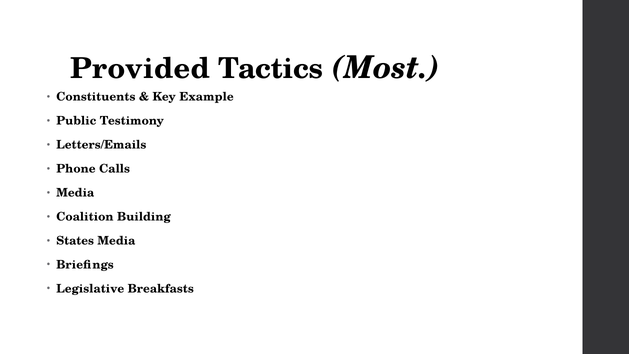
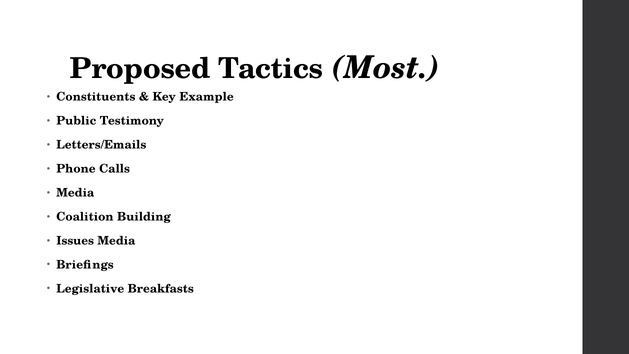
Provided: Provided -> Proposed (140, 69)
States: States -> Issues (75, 241)
